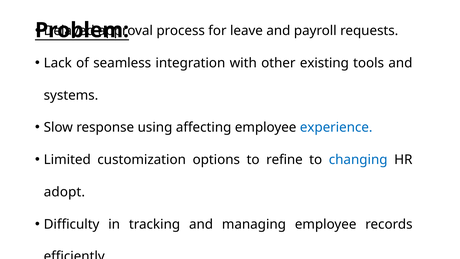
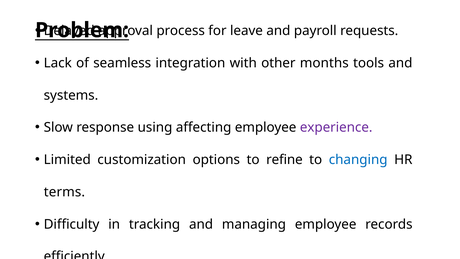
existing: existing -> months (324, 63)
experience colour: blue -> purple (336, 127)
adopt: adopt -> terms (64, 192)
